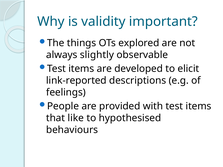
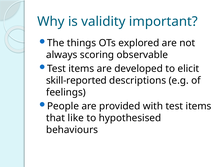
slightly: slightly -> scoring (97, 55)
link-reported: link-reported -> skill-reported (76, 81)
